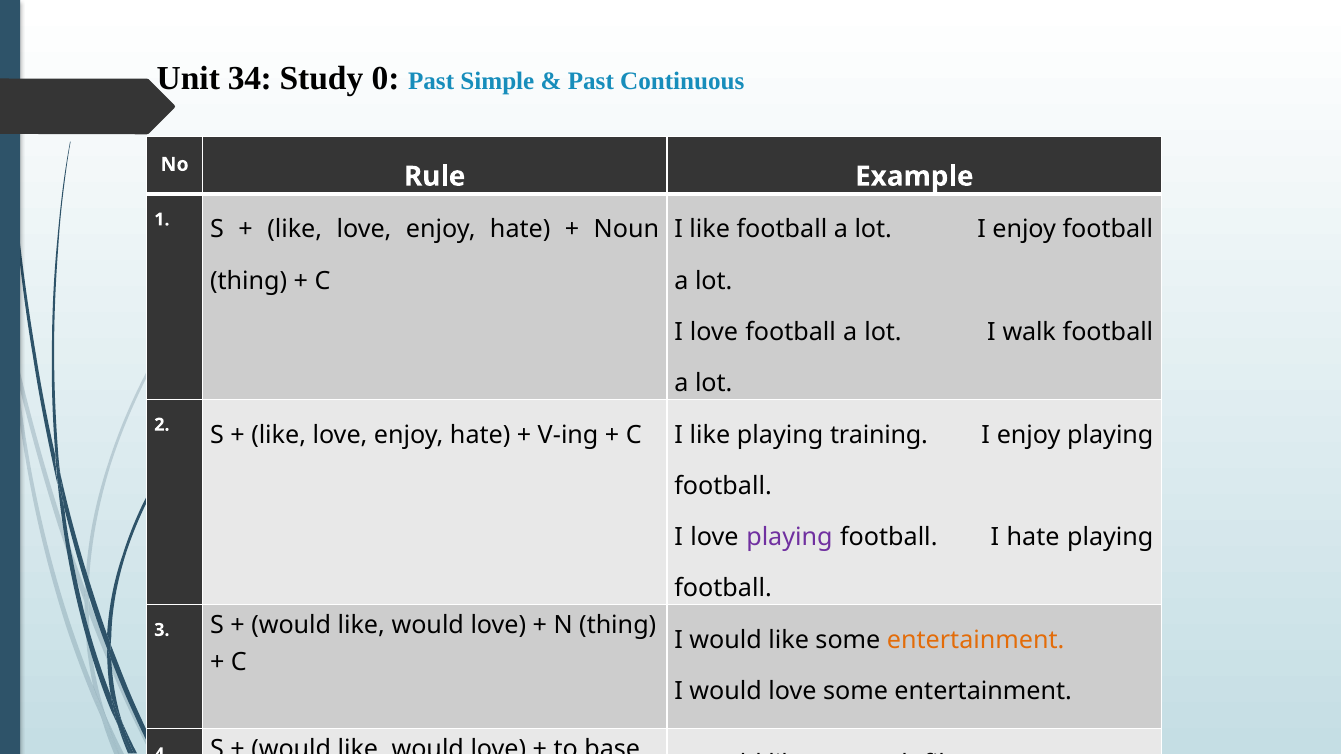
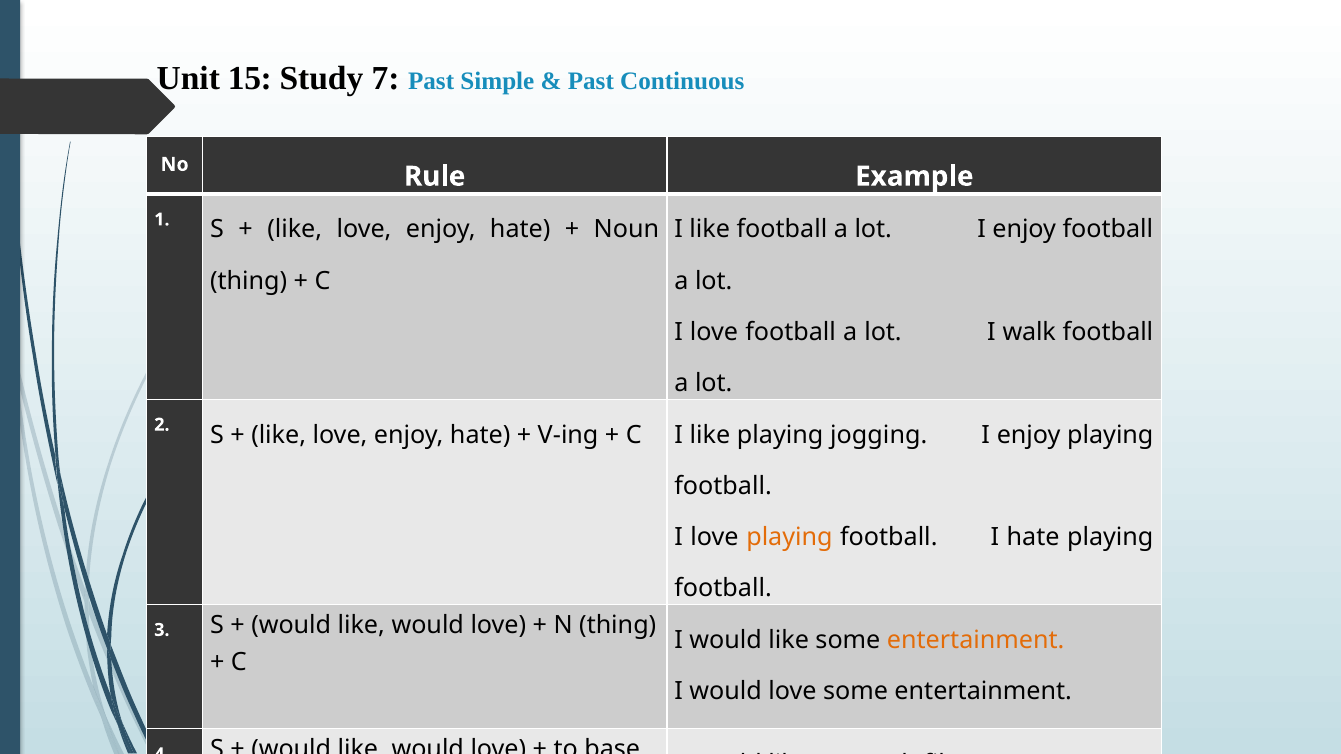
34: 34 -> 15 (250, 78)
0: 0 -> 7 (386, 78)
training: training -> jogging (879, 435)
playing colour: purple -> orange (789, 538)
